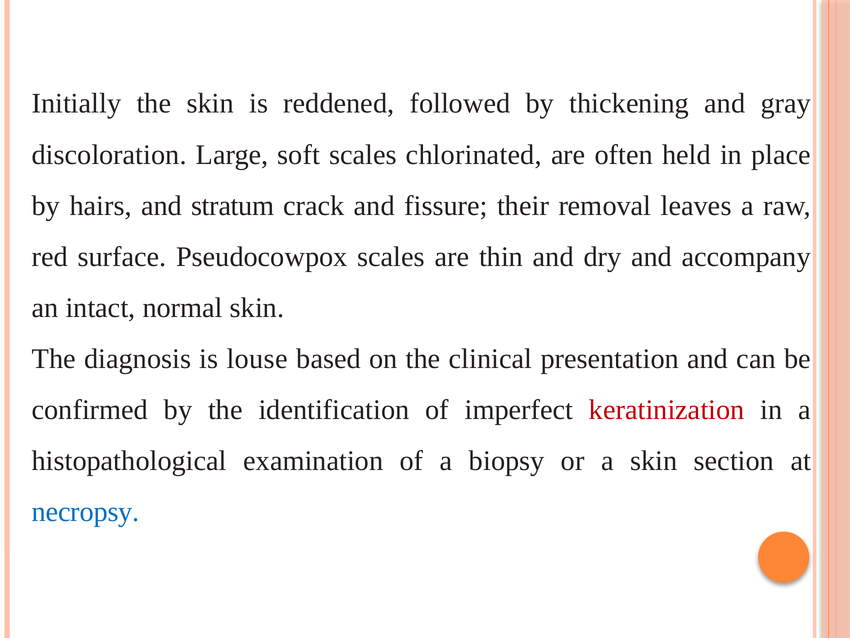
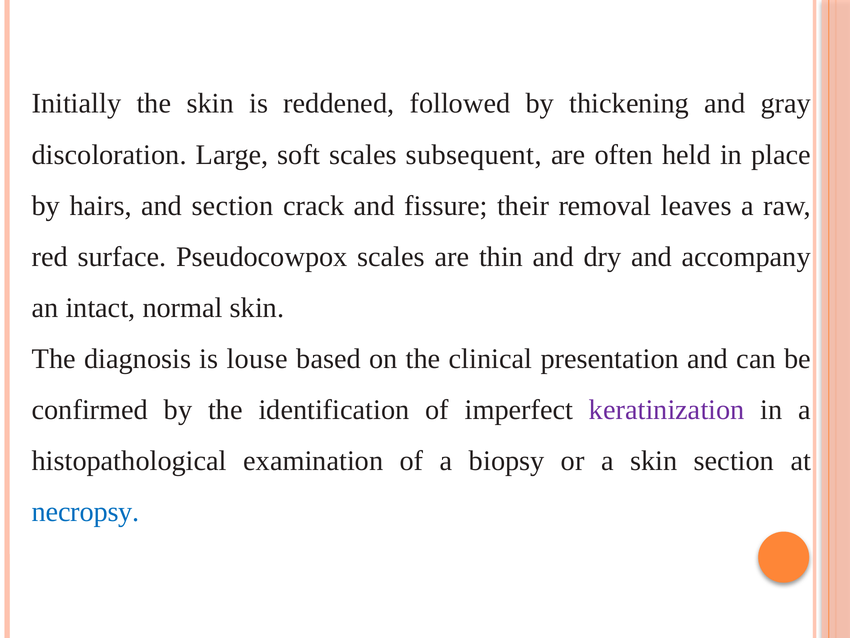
chlorinated: chlorinated -> subsequent (474, 155)
and stratum: stratum -> section (233, 206)
keratinization colour: red -> purple (667, 410)
